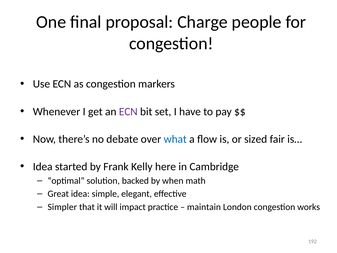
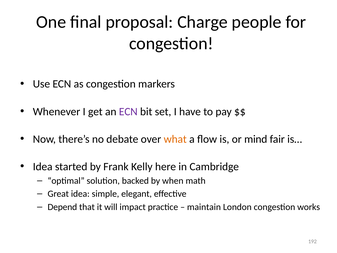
what colour: blue -> orange (175, 139)
sized: sized -> mind (256, 139)
Simpler: Simpler -> Depend (62, 207)
